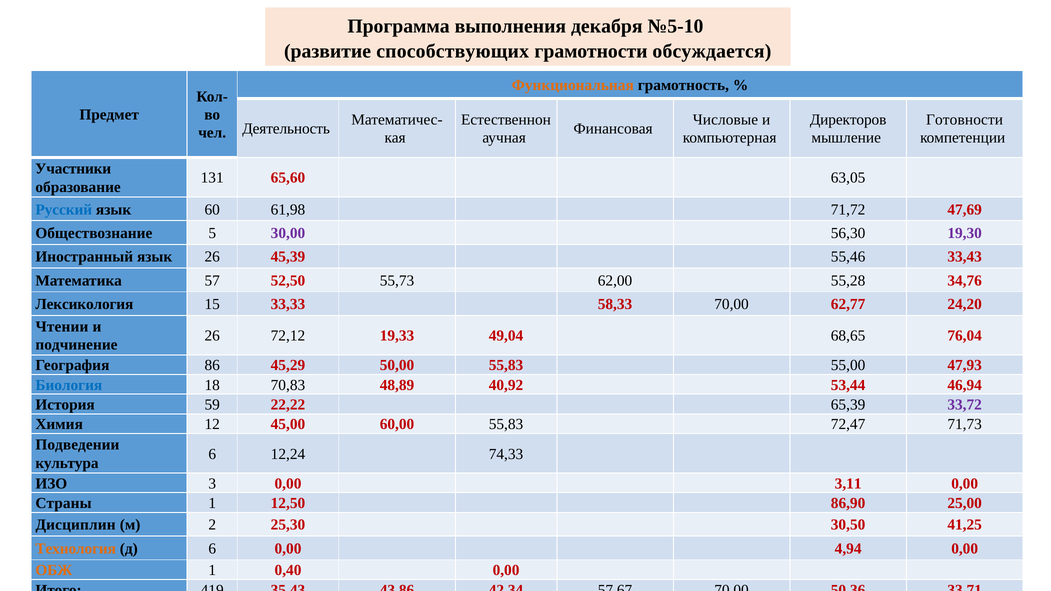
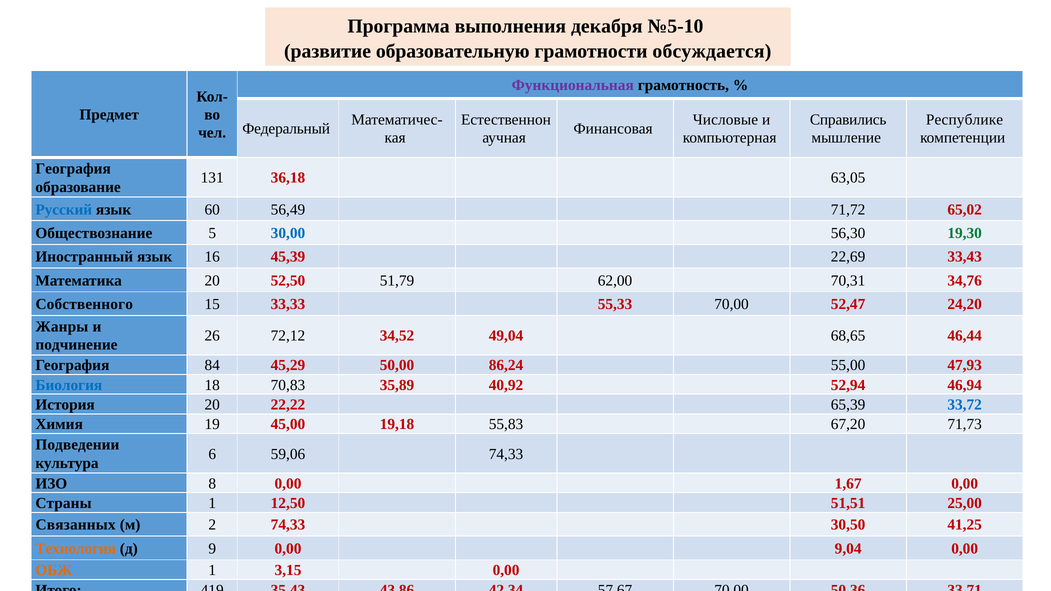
способствующих: способствующих -> образовательную (453, 51)
Функциональная colour: orange -> purple (573, 85)
Директоров: Директоров -> Справились (848, 120)
Готовности: Готовности -> Республике (965, 120)
Деятельность: Деятельность -> Федеральный (286, 129)
Участники: Участники -> География (73, 169)
65,60: 65,60 -> 36,18 (288, 178)
61,98: 61,98 -> 56,49 (288, 210)
47,69: 47,69 -> 65,02 (965, 210)
30,00 colour: purple -> blue (288, 233)
19,30 colour: purple -> green (965, 233)
язык 26: 26 -> 16 (212, 257)
55,46: 55,46 -> 22,69 (848, 257)
Математика 57: 57 -> 20 (212, 281)
55,73: 55,73 -> 51,79 (397, 281)
55,28: 55,28 -> 70,31 (848, 281)
Лексикология: Лексикология -> Собственного (84, 304)
58,33: 58,33 -> 55,33 (615, 304)
62,77: 62,77 -> 52,47 (848, 304)
Чтении: Чтении -> Жанры (62, 327)
19,33: 19,33 -> 34,52 (397, 336)
76,04: 76,04 -> 46,44 (965, 336)
86: 86 -> 84 (212, 365)
50,00 55,83: 55,83 -> 86,24 (506, 365)
48,89: 48,89 -> 35,89 (397, 385)
53,44: 53,44 -> 52,94 (848, 385)
История 59: 59 -> 20 (212, 405)
33,72 colour: purple -> blue (965, 405)
12: 12 -> 19 (212, 425)
60,00: 60,00 -> 19,18 (397, 425)
72,47: 72,47 -> 67,20 (848, 425)
12,24: 12,24 -> 59,06 (288, 454)
3: 3 -> 8 (212, 484)
3,11: 3,11 -> 1,67 (848, 484)
86,90: 86,90 -> 51,51 (848, 503)
Дисциплин: Дисциплин -> Связанных (76, 525)
2 25,30: 25,30 -> 74,33 (288, 525)
д 6: 6 -> 9 (212, 549)
4,94: 4,94 -> 9,04 (848, 549)
0,40: 0,40 -> 3,15 (288, 570)
